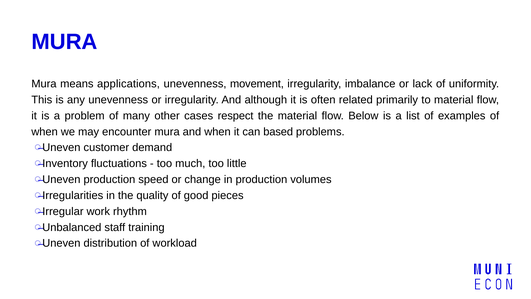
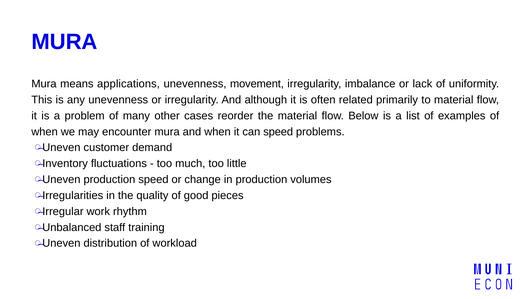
respect: respect -> reorder (236, 116)
can based: based -> speed (278, 132)
